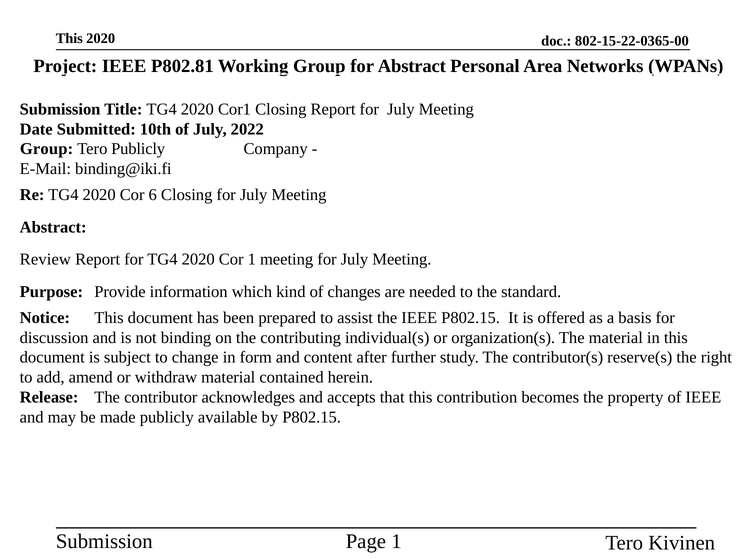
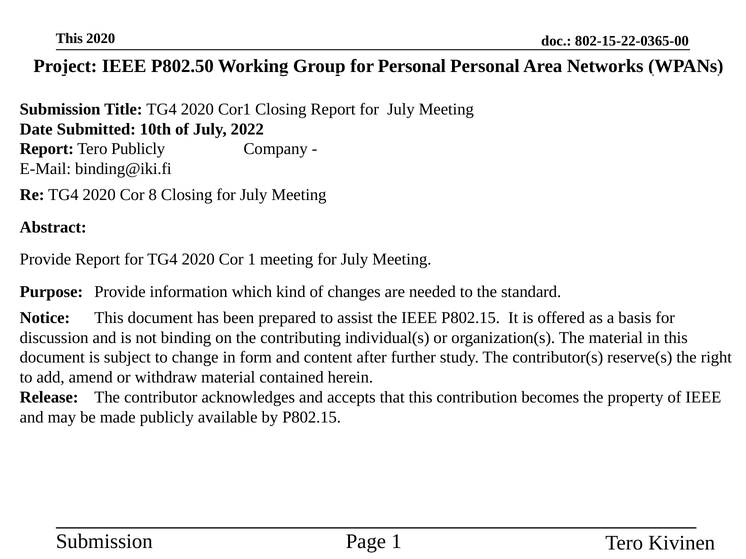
P802.81: P802.81 -> P802.50 (182, 66)
for Abstract: Abstract -> Personal (412, 66)
Group: Group -> Report (47, 149)
6: 6 -> 8 (153, 195)
Review: Review -> Provide (45, 260)
